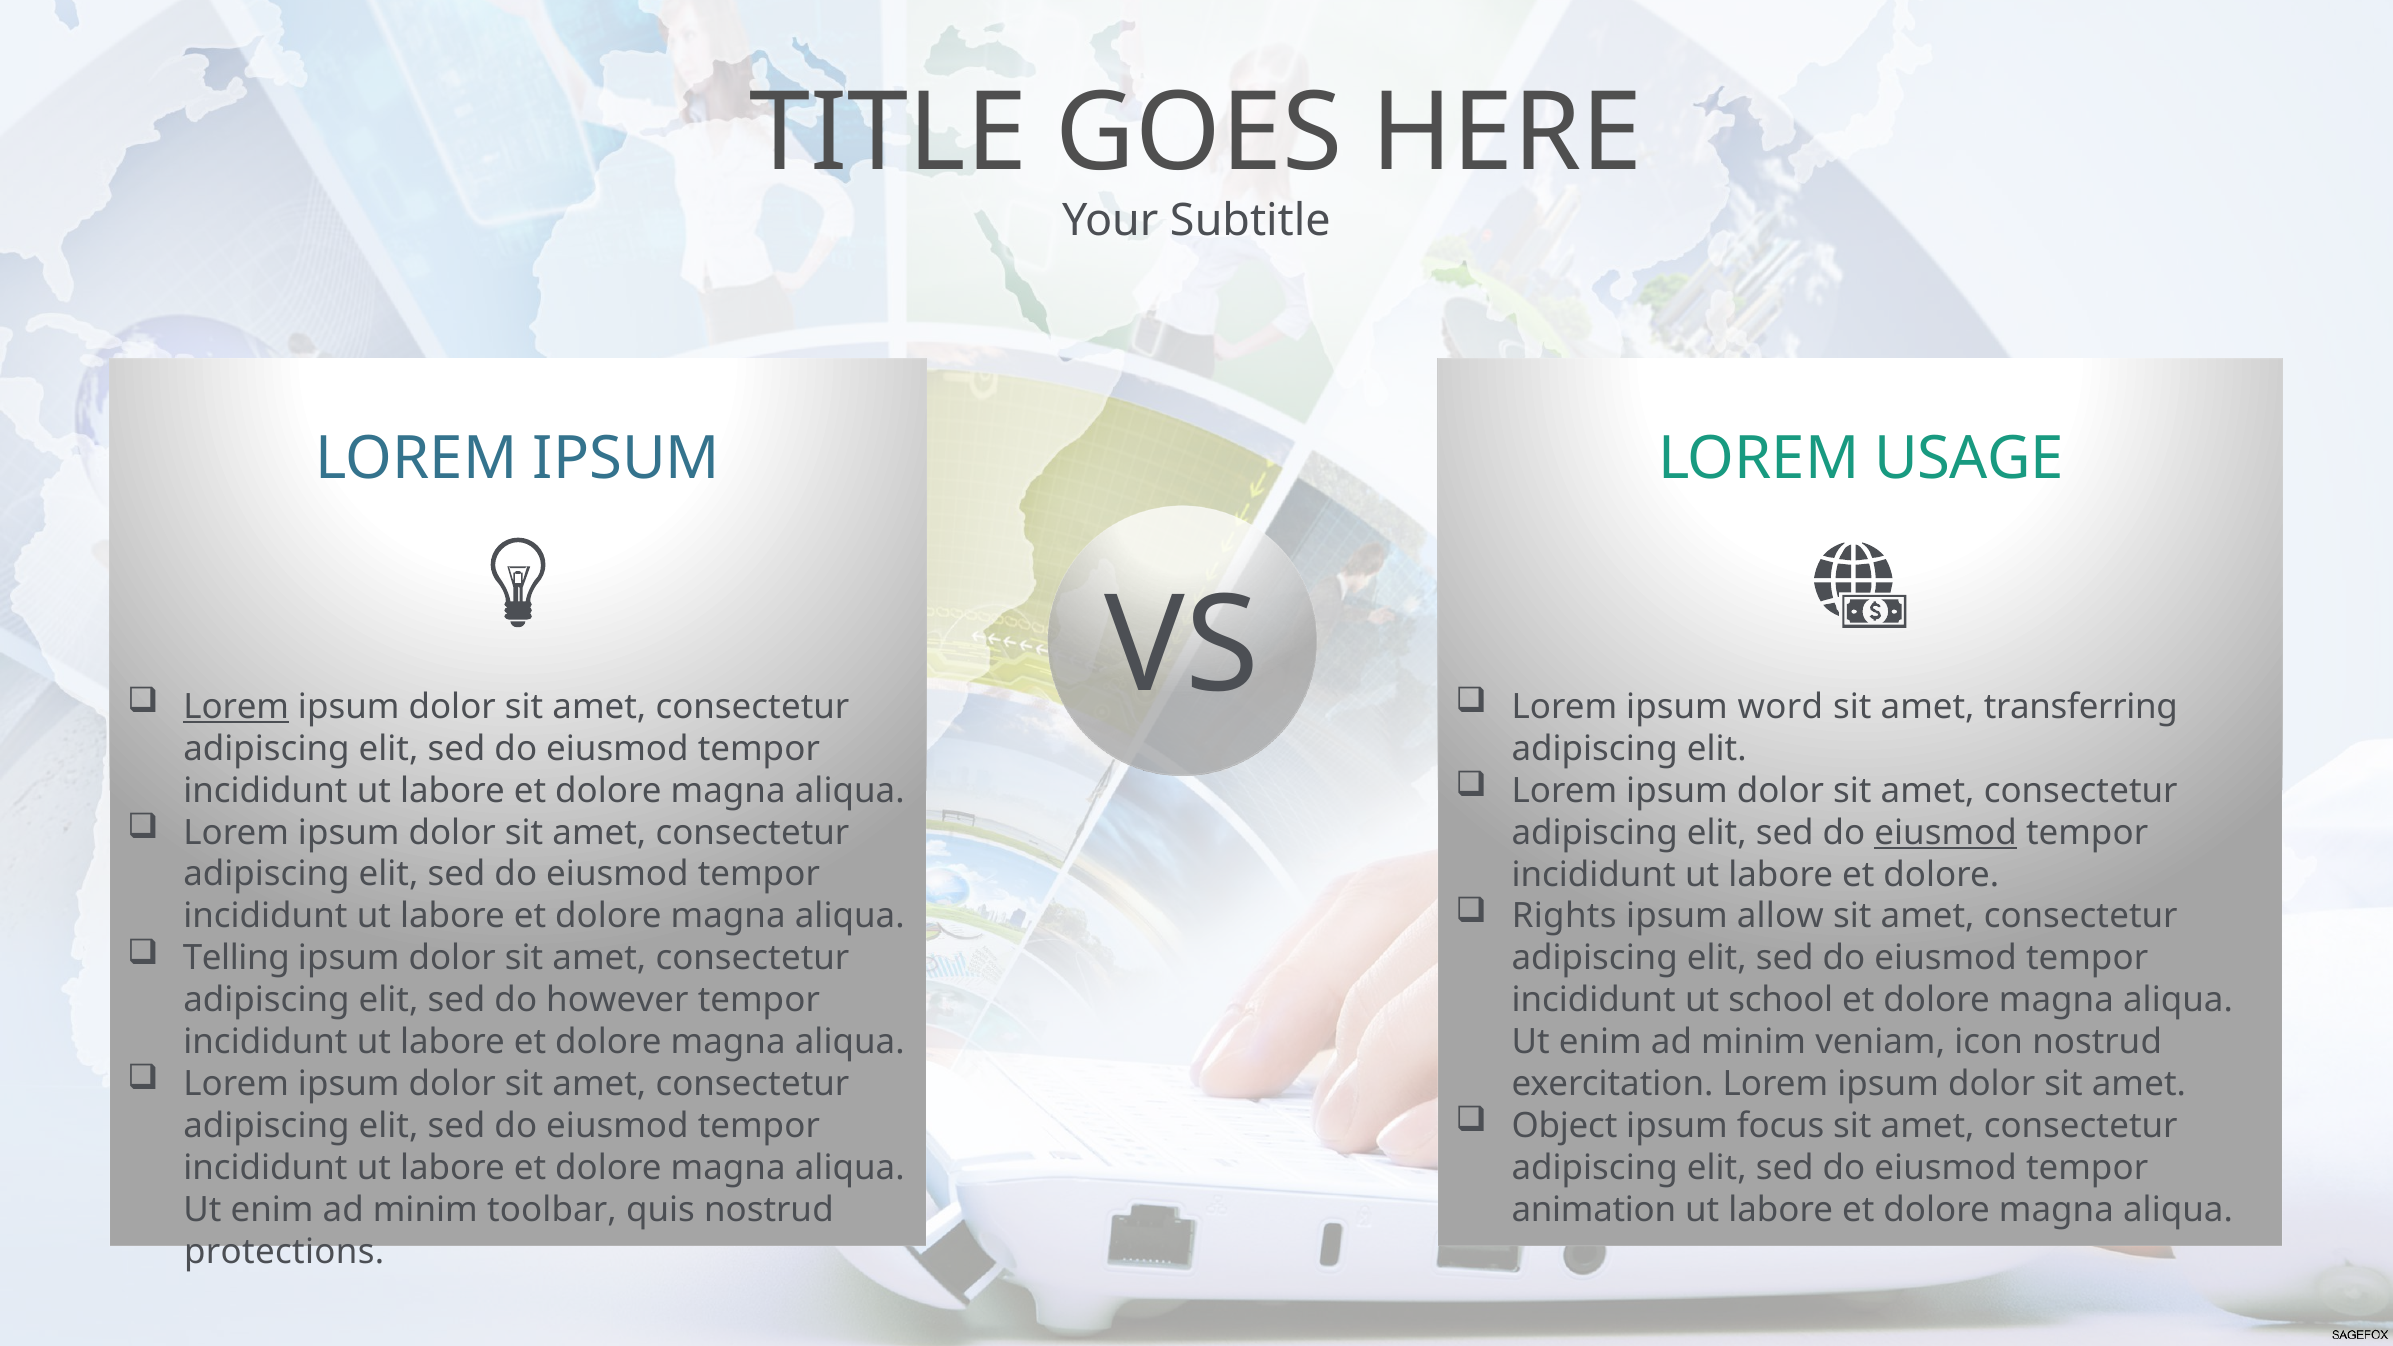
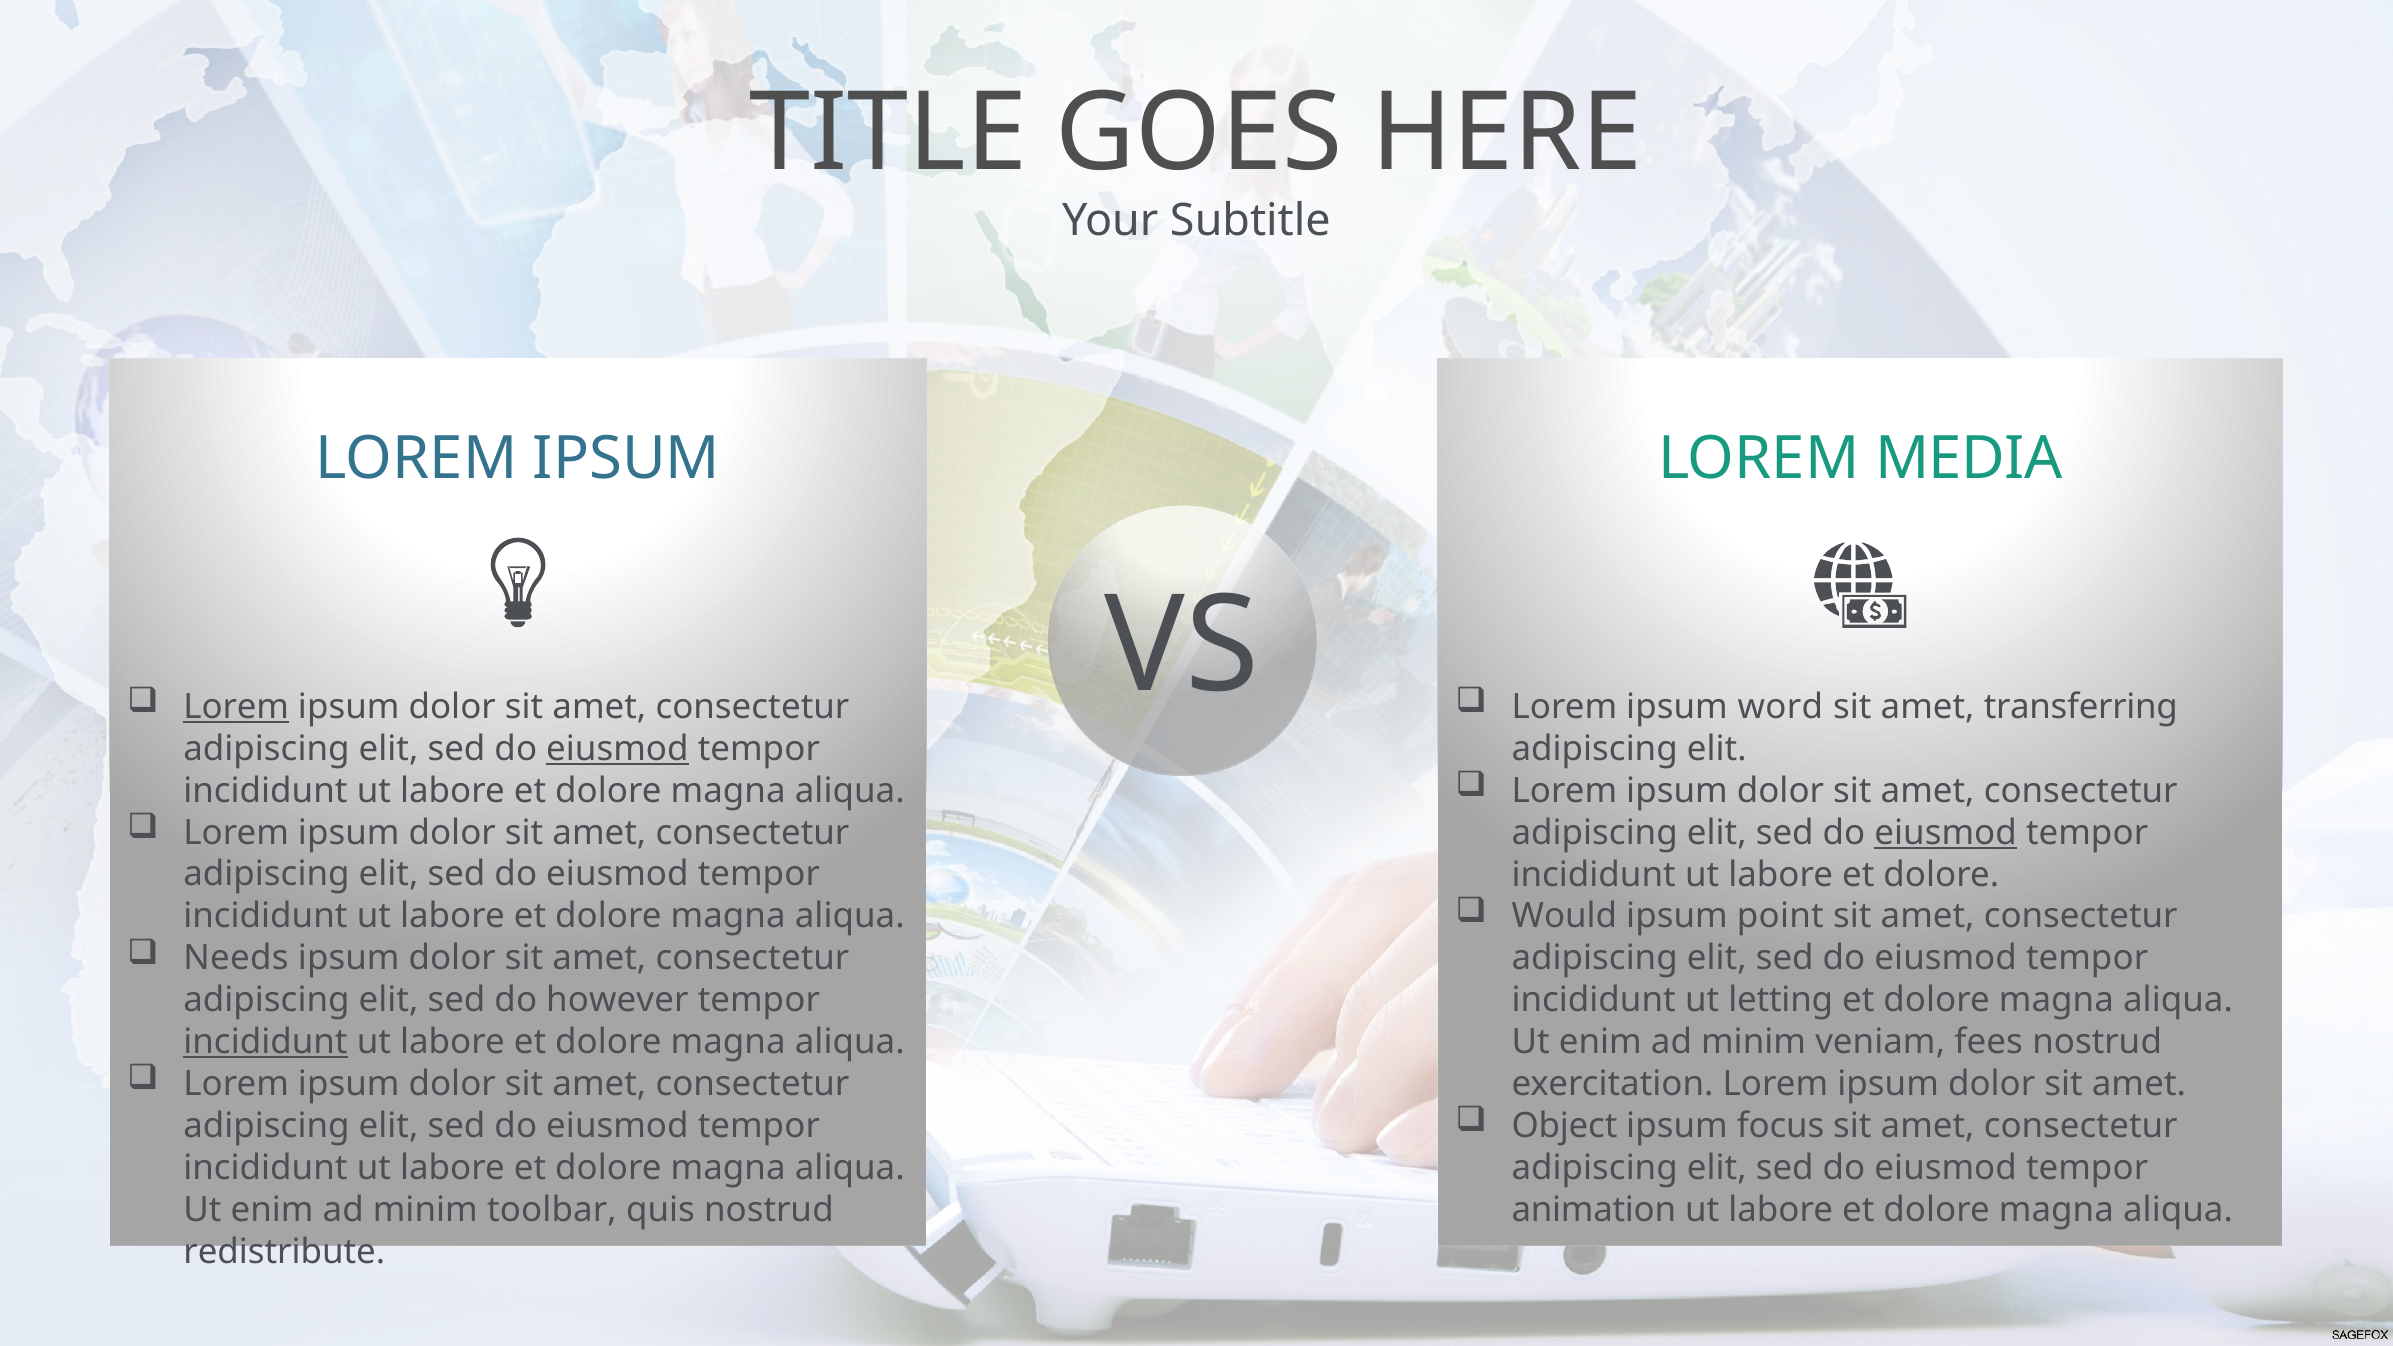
USAGE: USAGE -> MEDIA (1969, 458)
eiusmod underline: none -> present (617, 749)
Rights: Rights -> Would (1564, 916)
allow: allow -> point (1780, 916)
Telling: Telling -> Needs (236, 958)
school: school -> letting (1781, 1000)
incididunt underline: none -> present (265, 1042)
icon: icon -> fees (1989, 1042)
protections: protections -> redistribute (284, 1252)
